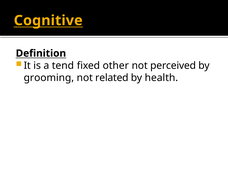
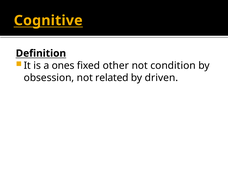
tend: tend -> ones (63, 65)
perceived: perceived -> condition (173, 65)
grooming: grooming -> obsession (49, 78)
health: health -> driven (161, 78)
